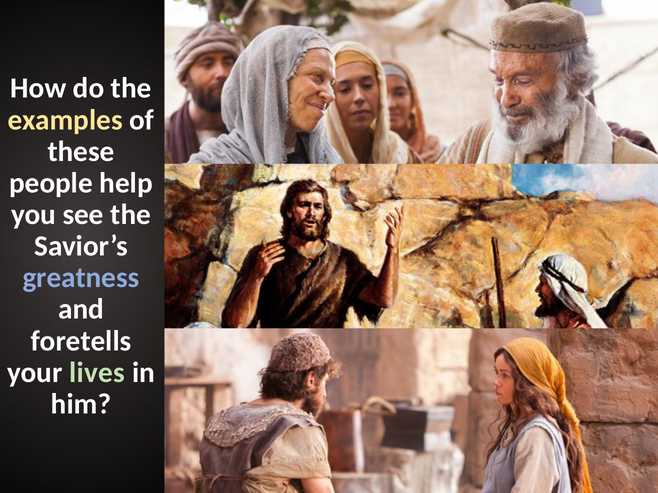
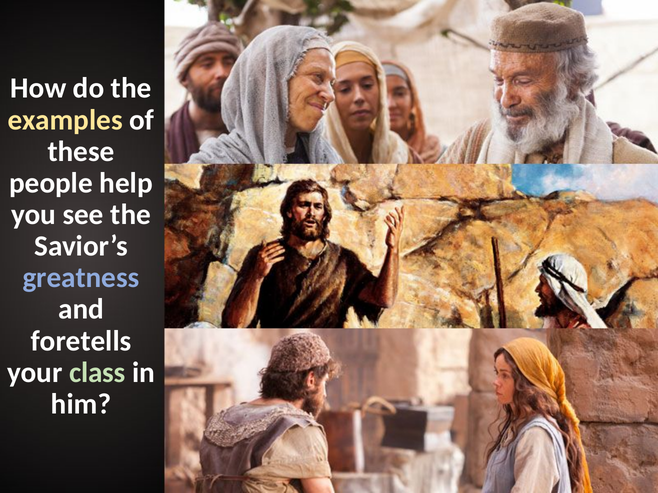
lives: lives -> class (97, 373)
